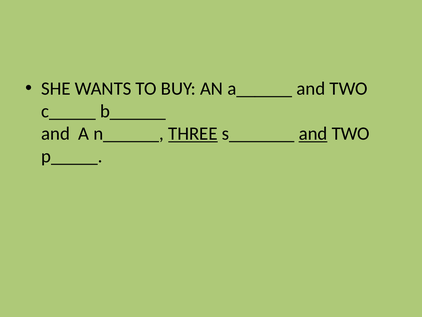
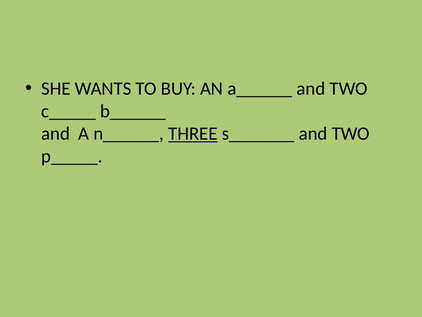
and underline: present -> none (313, 134)
